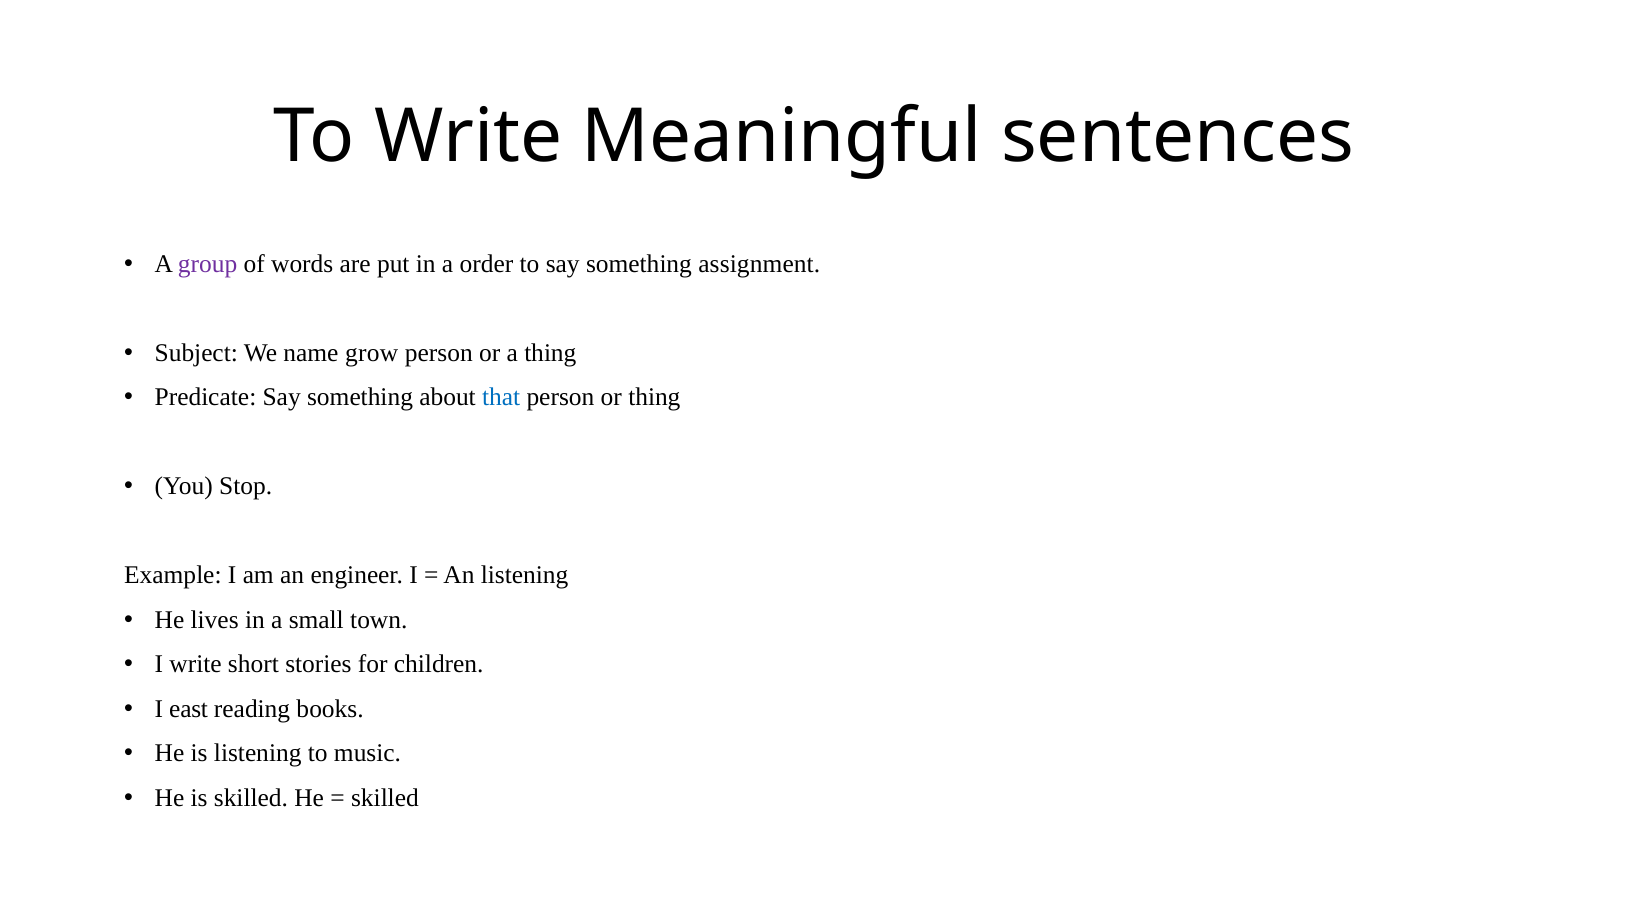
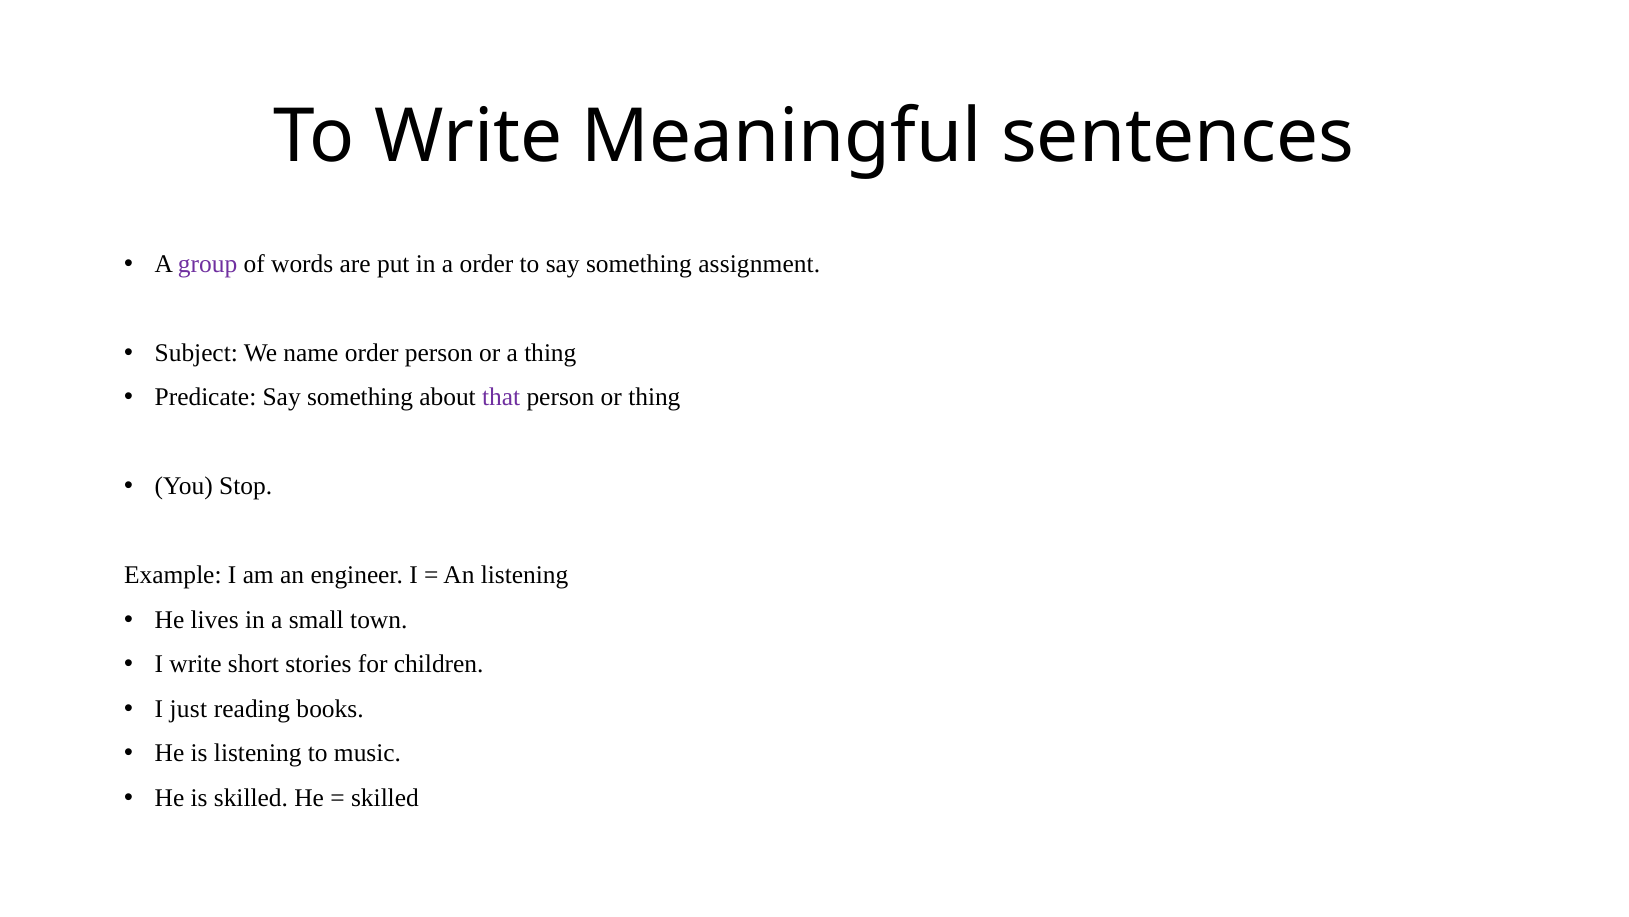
name grow: grow -> order (372, 353)
that colour: blue -> purple (501, 397)
east: east -> just (188, 708)
